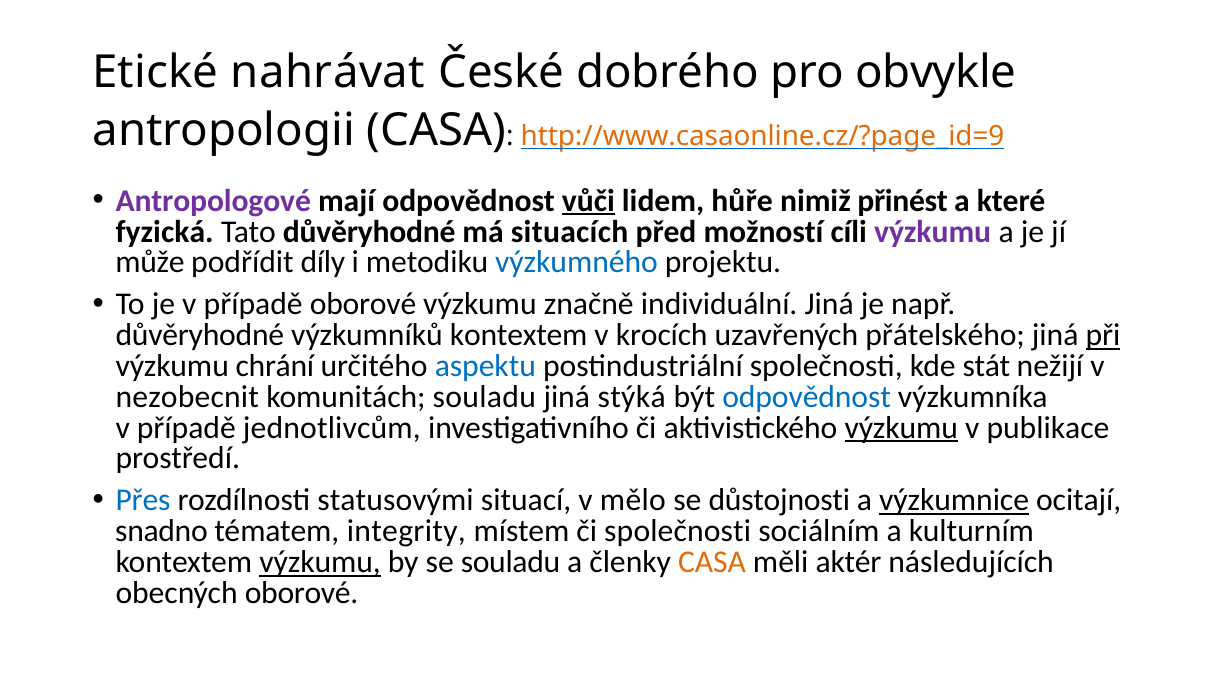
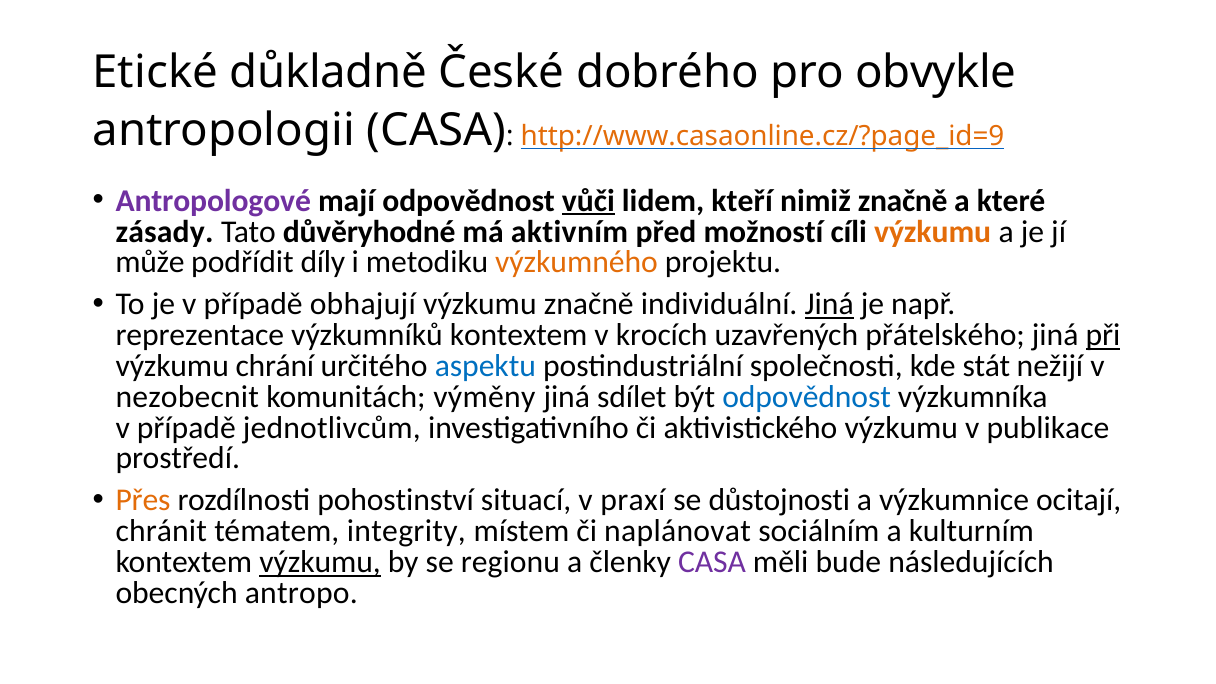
nahrávat: nahrávat -> důkladně (328, 72)
hůře: hůře -> kteří (742, 201)
nimiž přinést: přinést -> značně (903, 201)
fyzická: fyzická -> zásady (165, 232)
situacích: situacích -> aktivním (570, 232)
výzkumu colour: purple -> orange (933, 232)
výzkumného colour: blue -> orange (577, 262)
případě oborové: oborové -> obhajují (363, 305)
Jiná underline: none -> present (829, 305)
důvěryhodné: důvěryhodné -> reprezentace (200, 335)
komunitách souladu: souladu -> výměny (484, 397)
stýká: stýká -> sdílet (632, 397)
výzkumu underline: present -> none (901, 428)
Přes colour: blue -> orange (143, 501)
statusovými: statusovými -> pohostinství (396, 501)
mělo: mělo -> praxí (633, 501)
výzkumnice underline: present -> none (954, 501)
snadno: snadno -> chránit (161, 531)
či společnosti: společnosti -> naplánovat (678, 531)
se souladu: souladu -> regionu (510, 562)
CASA colour: orange -> purple (712, 562)
aktér: aktér -> bude (848, 562)
obecných oborové: oborové -> antropo (301, 593)
